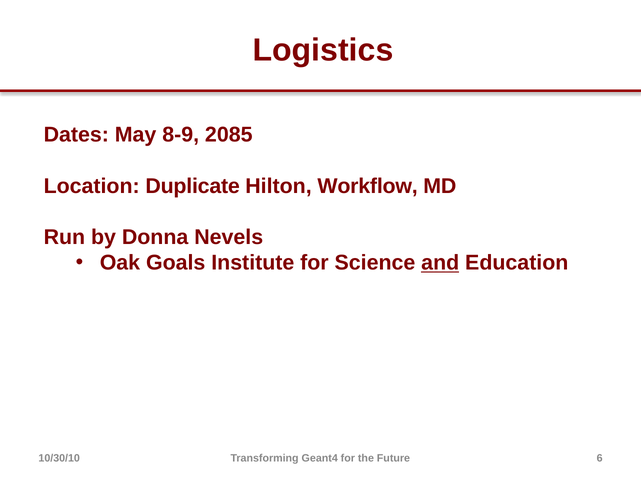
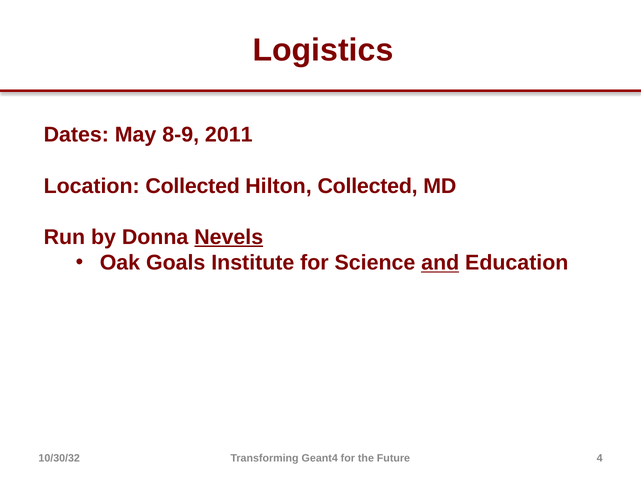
2085: 2085 -> 2011 (229, 135)
Location Duplicate: Duplicate -> Collected (193, 186)
Hilton Workflow: Workflow -> Collected (368, 186)
Nevels underline: none -> present (229, 238)
10/30/10: 10/30/10 -> 10/30/32 (59, 459)
6: 6 -> 4 (600, 459)
